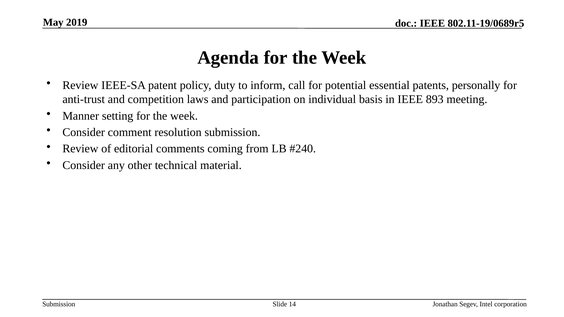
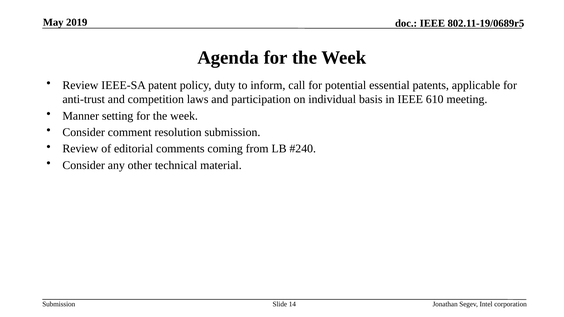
personally: personally -> applicable (476, 85)
893: 893 -> 610 (435, 99)
